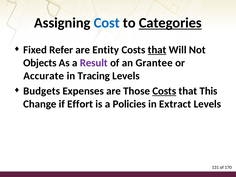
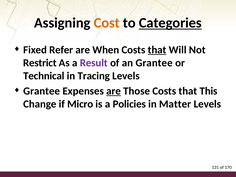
Cost colour: blue -> orange (107, 23)
Entity: Entity -> When (106, 50)
Objects: Objects -> Restrict (40, 63)
Accurate: Accurate -> Technical (44, 76)
Budgets: Budgets -> Grantee (42, 91)
are underline: none -> present (114, 91)
Costs underline: present -> none (164, 91)
Effort: Effort -> Micro (80, 104)
Extract: Extract -> Matter (175, 104)
